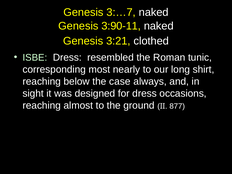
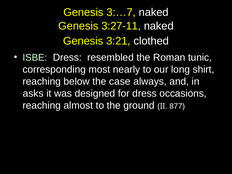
3:90-11: 3:90-11 -> 3:27-11 (121, 26)
sight: sight -> asks (33, 93)
